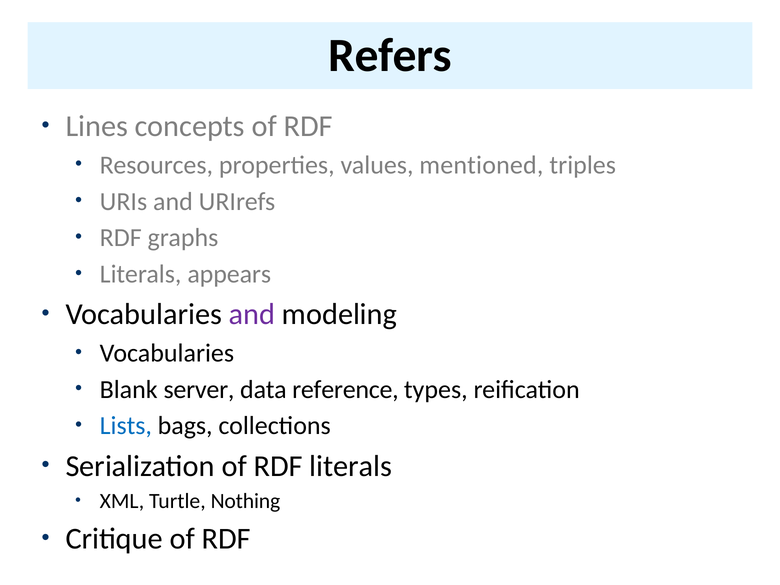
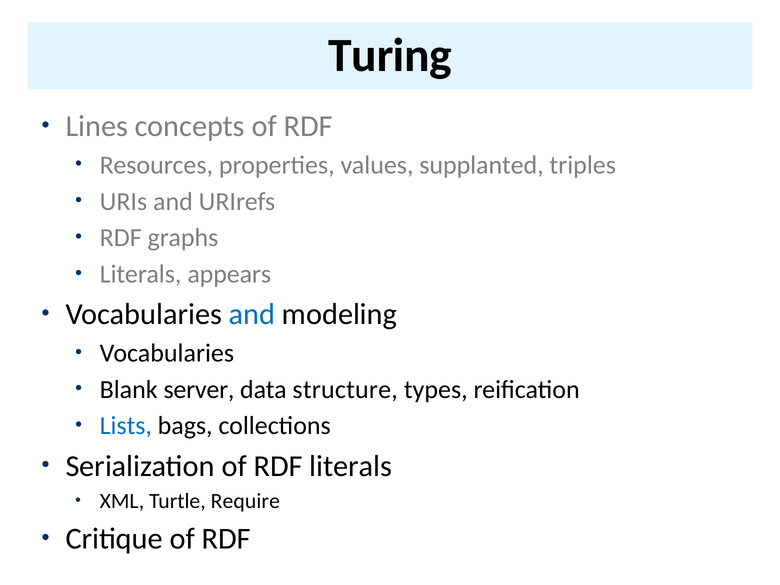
Refers: Refers -> Turing (390, 55)
mentioned: mentioned -> supplanted (482, 165)
and colour: purple -> blue (252, 314)
reference: reference -> structure (345, 389)
Nothing: Nothing -> Require (245, 501)
